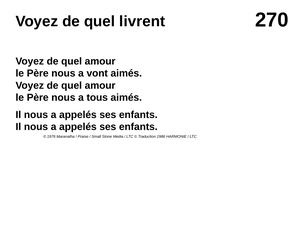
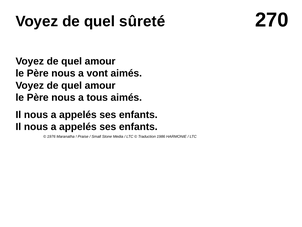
livrent: livrent -> sûreté (142, 21)
